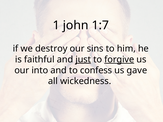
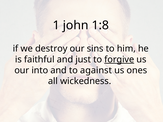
1:7: 1:7 -> 1:8 (100, 25)
just underline: present -> none (83, 60)
confess: confess -> against (96, 70)
gave: gave -> ones (137, 70)
